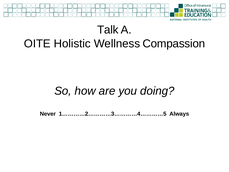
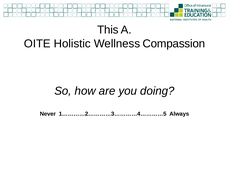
Talk: Talk -> This (108, 30)
